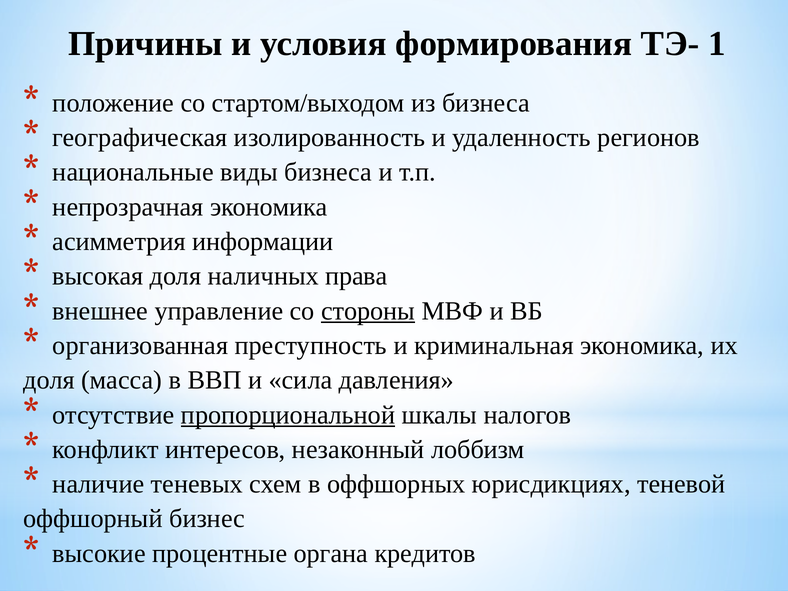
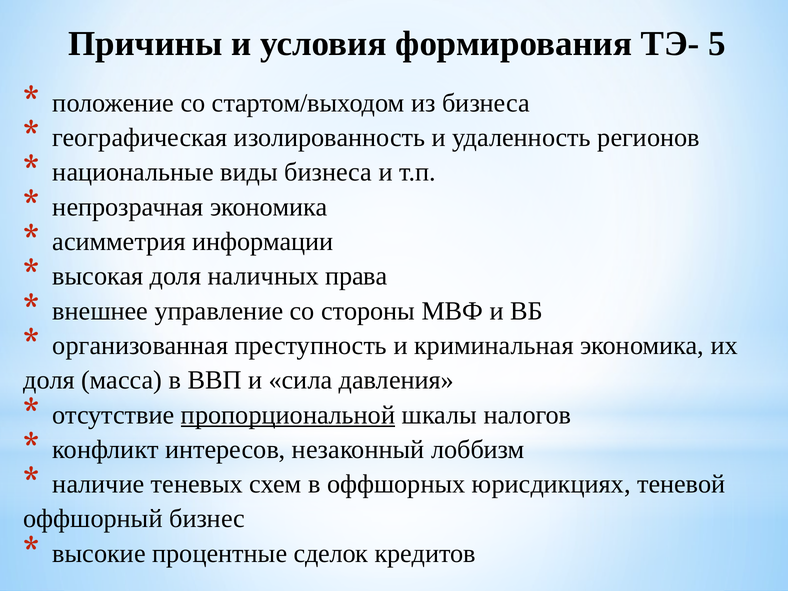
1: 1 -> 5 (717, 44)
стороны underline: present -> none (368, 311)
органа: органа -> сделок (331, 553)
